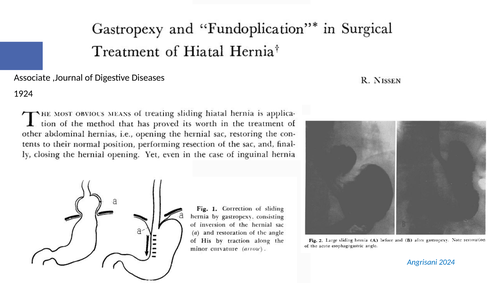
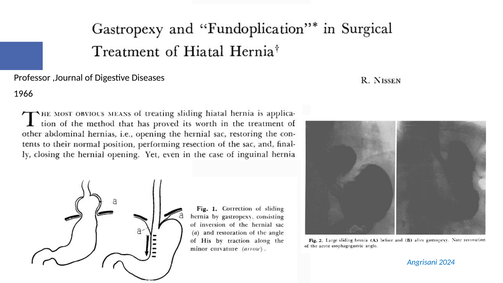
Associate: Associate -> Professor (32, 78)
1924: 1924 -> 1966 (23, 94)
